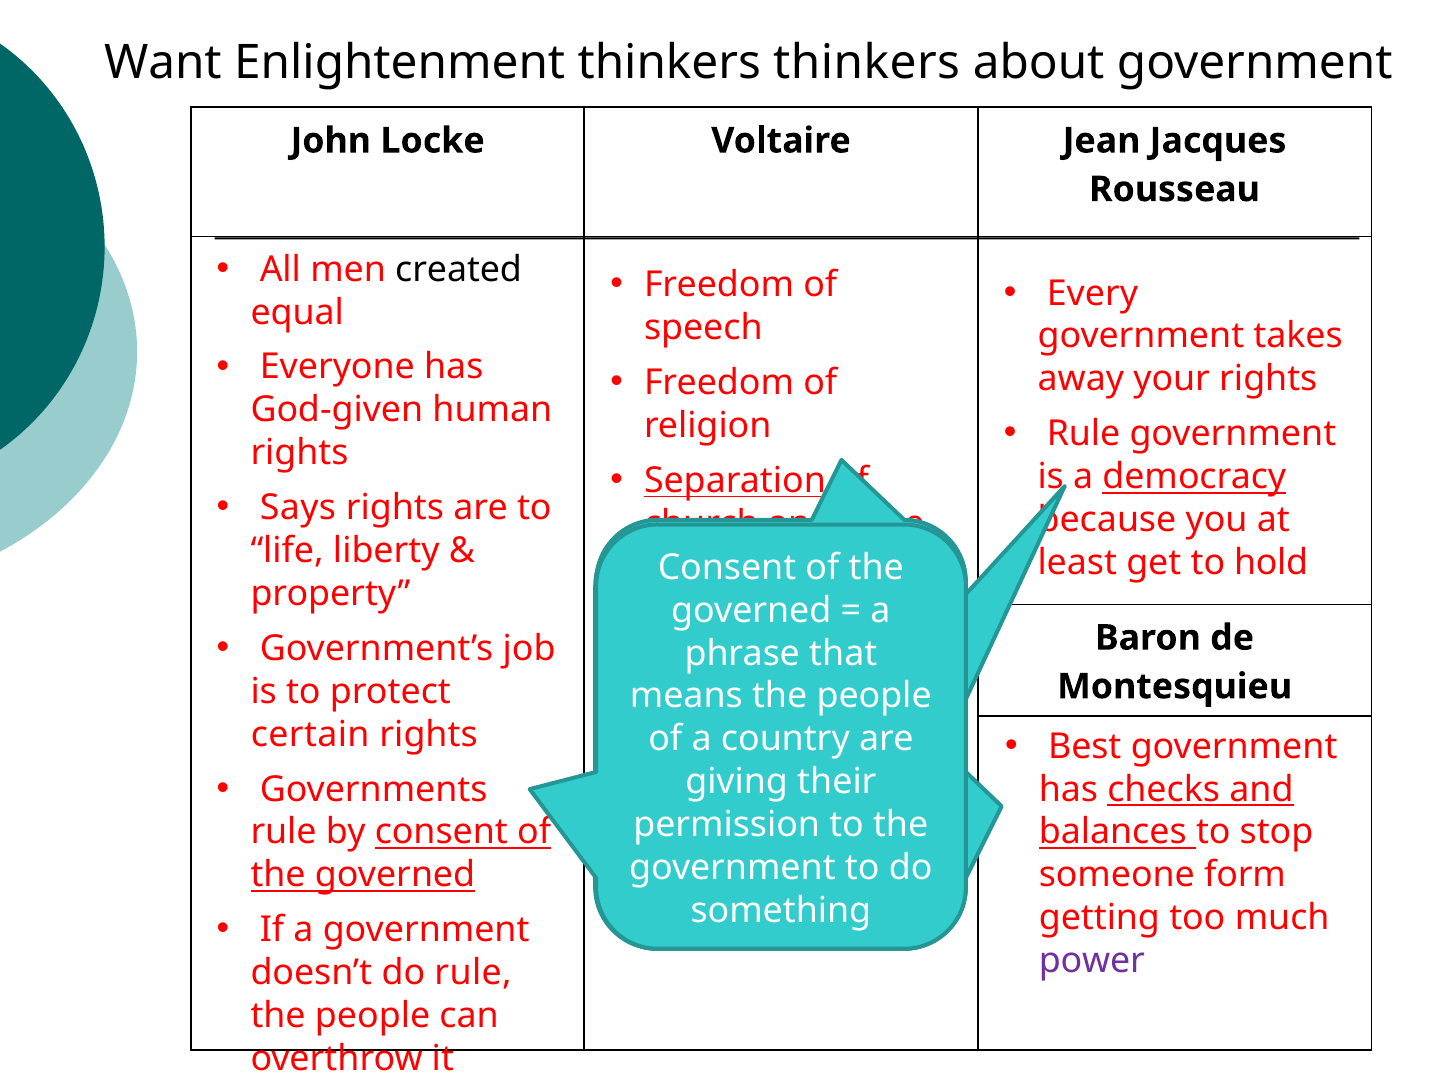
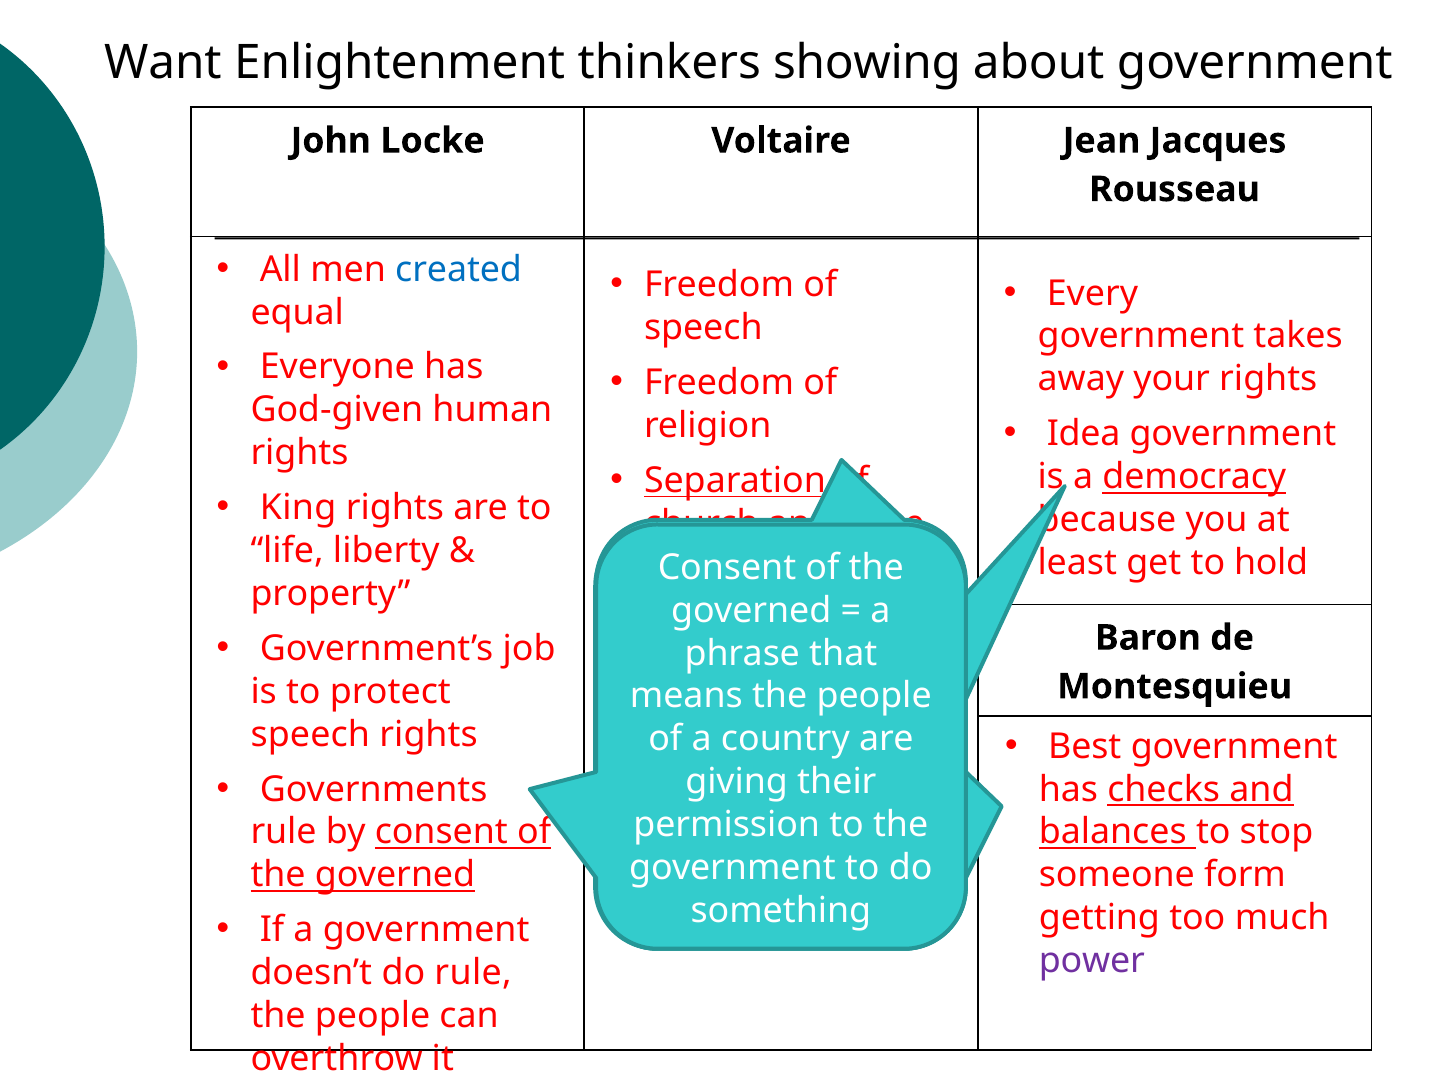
thinkers thinkers: thinkers -> showing (867, 63)
created colour: black -> blue (459, 269)
Rule: Rule -> Idea (1084, 434)
Says: Says -> King (298, 508)
certain: certain -> speech (310, 735)
